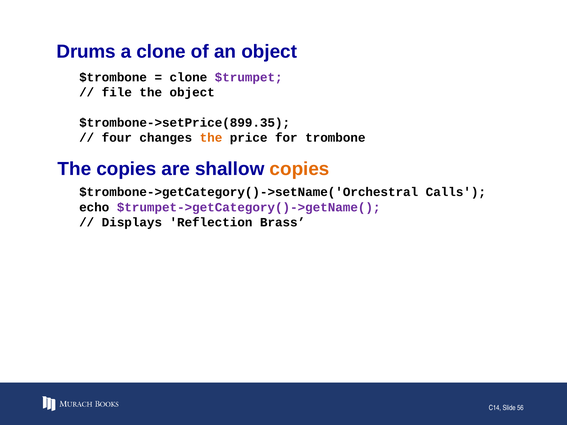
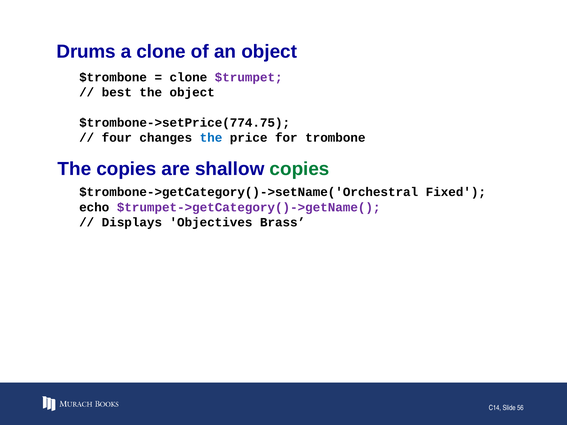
file: file -> best (117, 93)
$trombone->setPrice(899.35: $trombone->setPrice(899.35 -> $trombone->setPrice(774.75 (185, 123)
the colour: orange -> blue (211, 138)
copies colour: orange -> green (300, 169)
Calls: Calls -> Fixed (456, 192)
Reflection: Reflection -> Objectives (211, 222)
